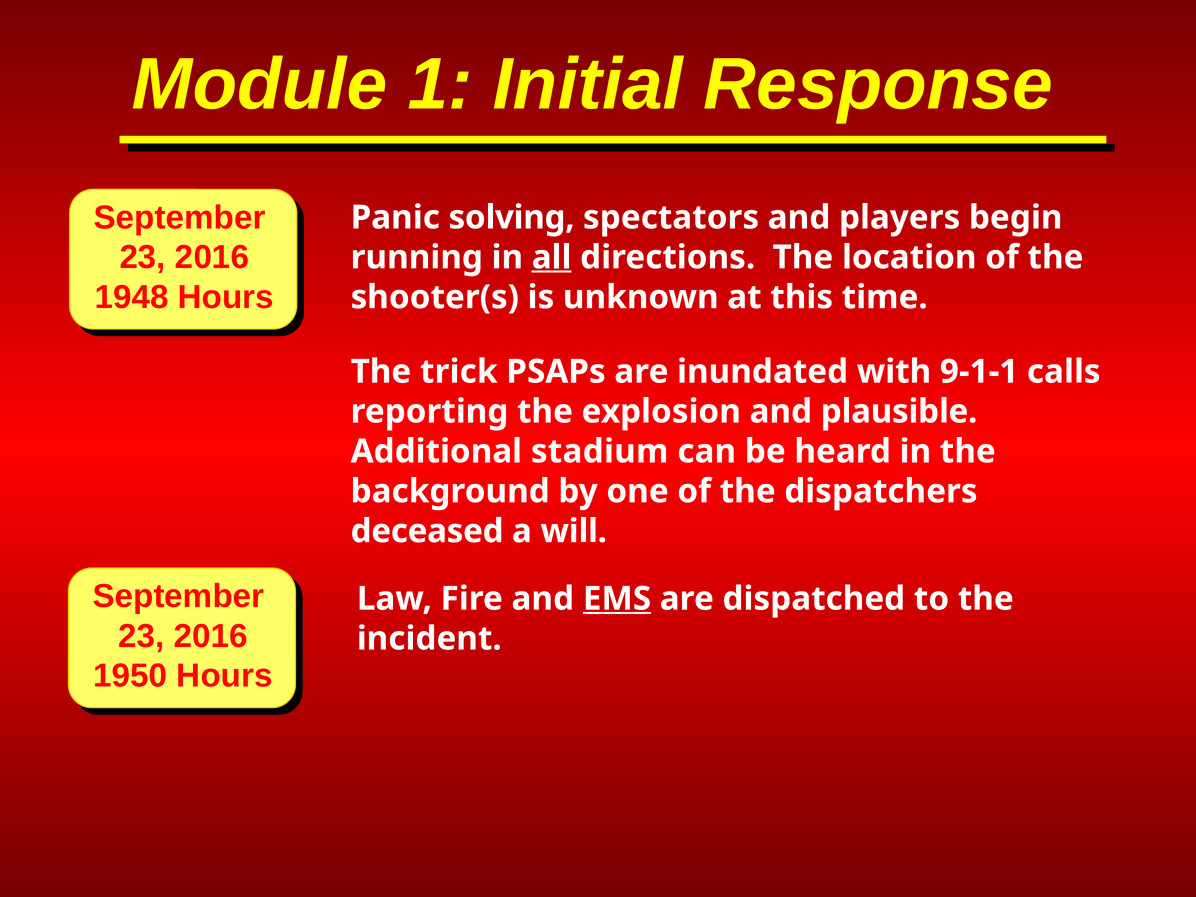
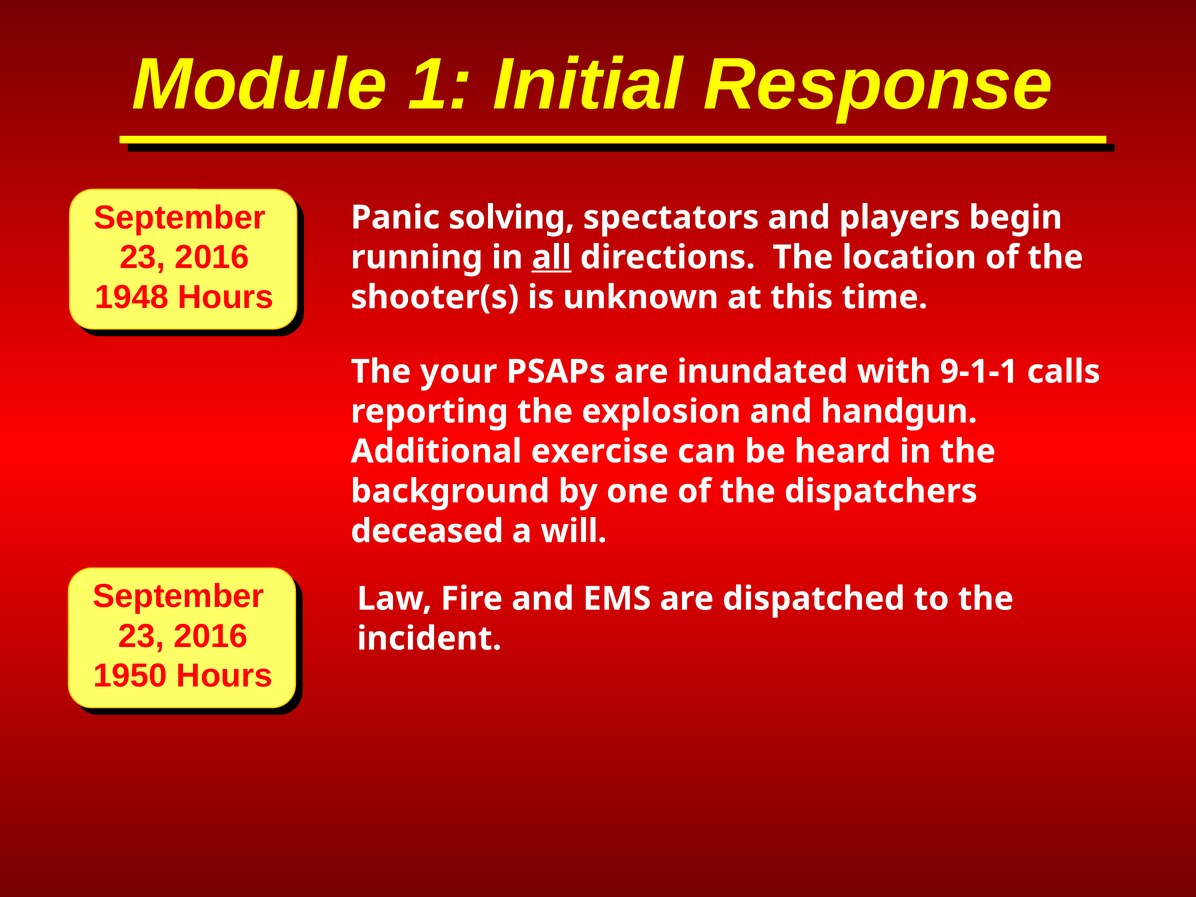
trick: trick -> your (459, 372)
plausible: plausible -> handgun (899, 412)
stadium: stadium -> exercise (600, 451)
EMS underline: present -> none (617, 599)
